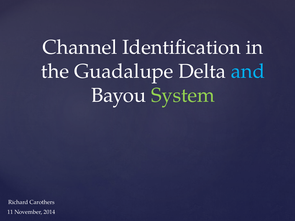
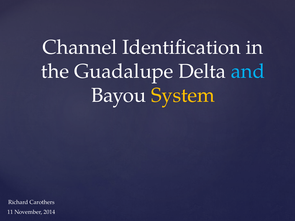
System colour: light green -> yellow (183, 95)
